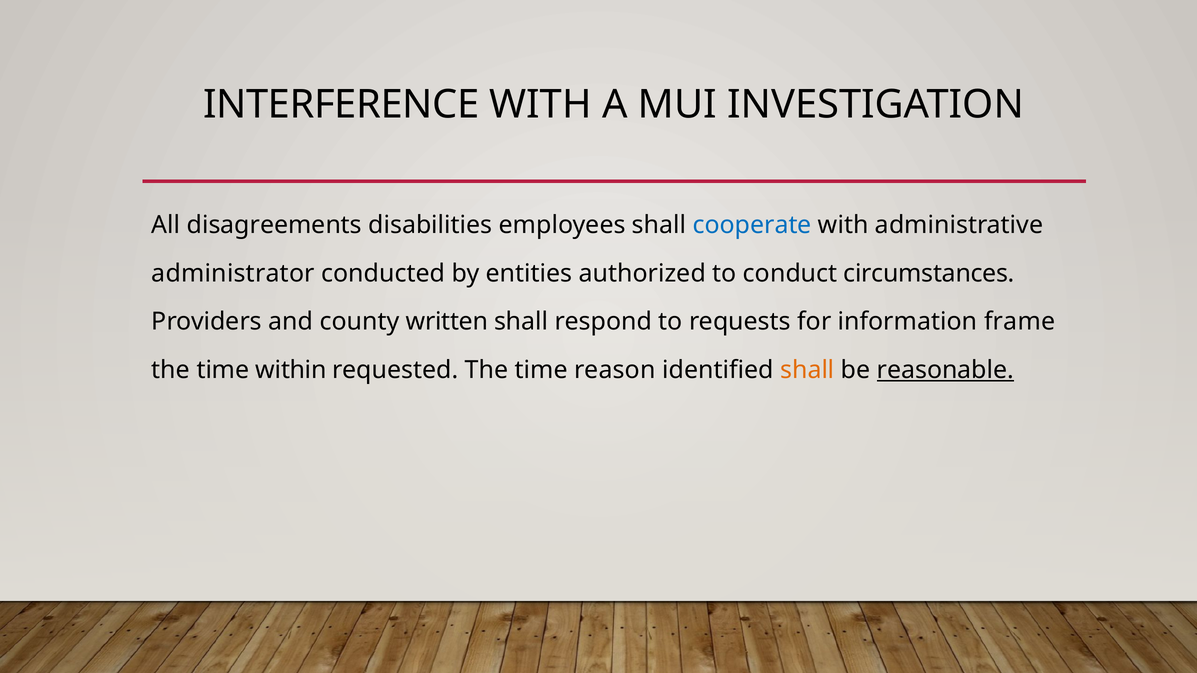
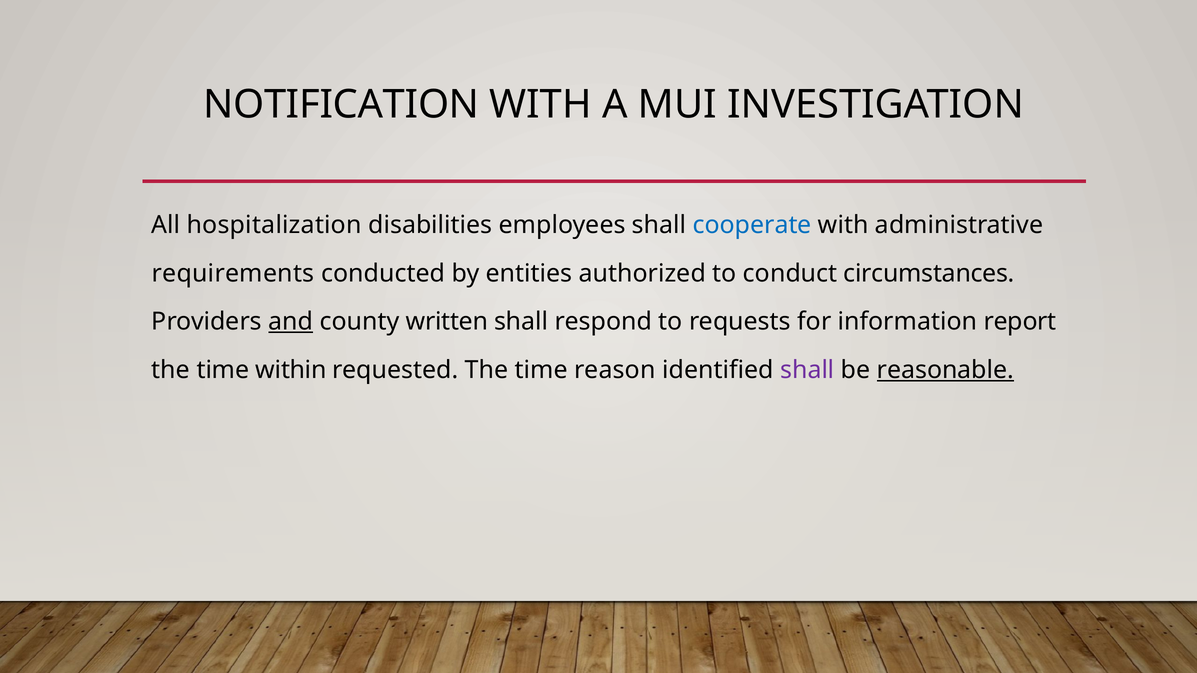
INTERFERENCE: INTERFERENCE -> NOTIFICATION (341, 105)
disagreements: disagreements -> hospitalization (274, 225)
administrator: administrator -> requirements (233, 273)
and underline: none -> present (291, 322)
frame: frame -> report (1020, 322)
shall colour: orange -> purple (807, 370)
